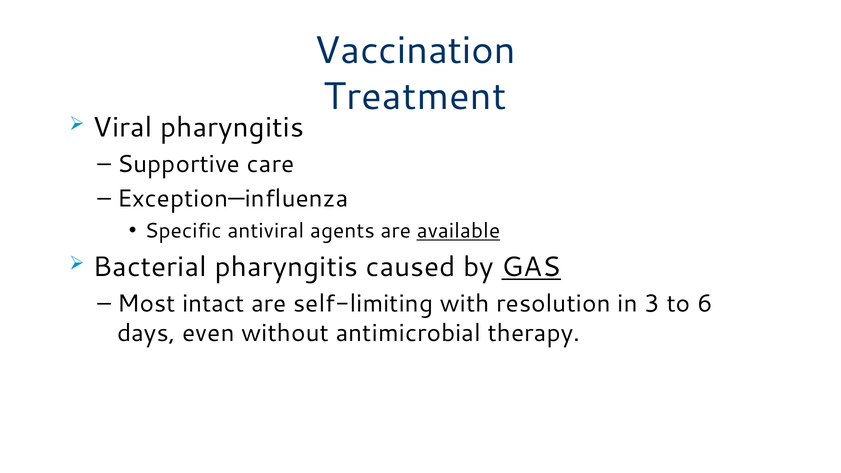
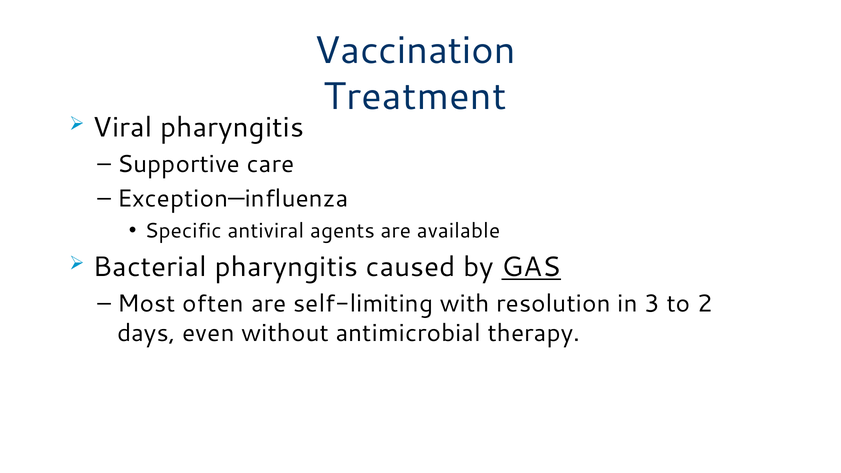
available underline: present -> none (458, 231)
intact: intact -> often (213, 304)
6: 6 -> 2 (705, 304)
